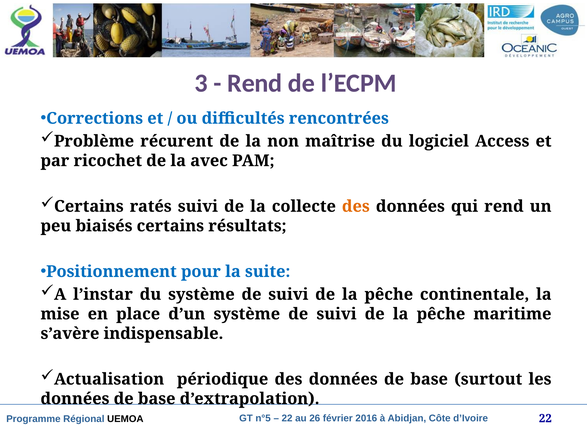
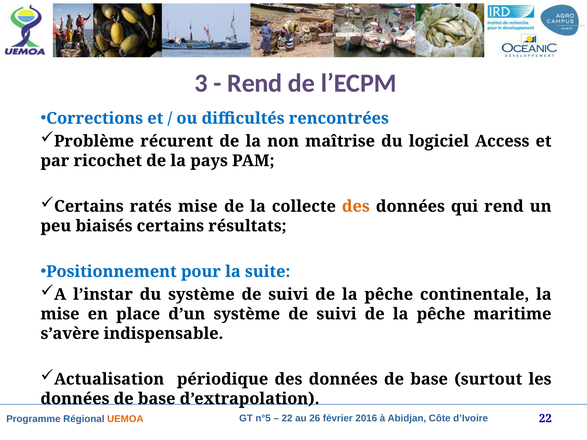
avec: avec -> pays (209, 161)
ratés suivi: suivi -> mise (198, 206)
UEMOA colour: black -> orange (125, 419)
